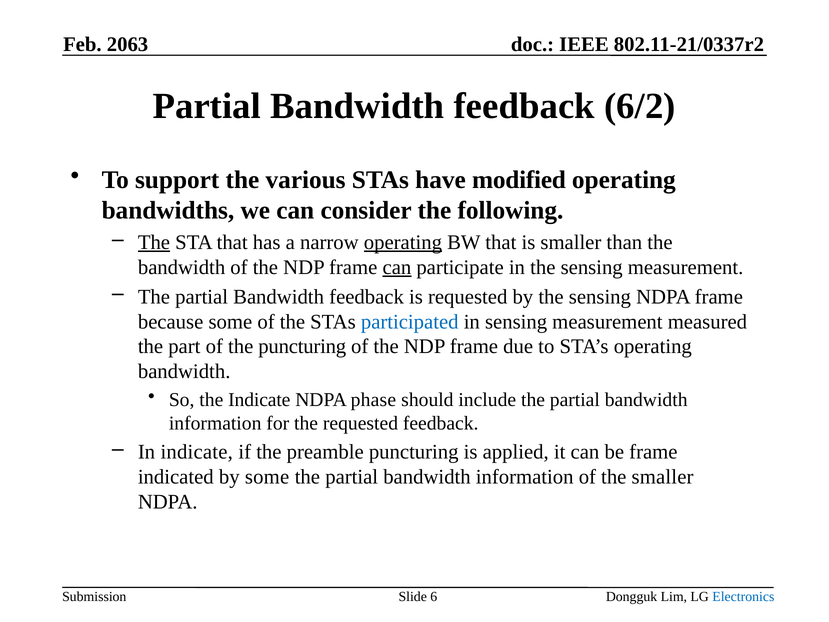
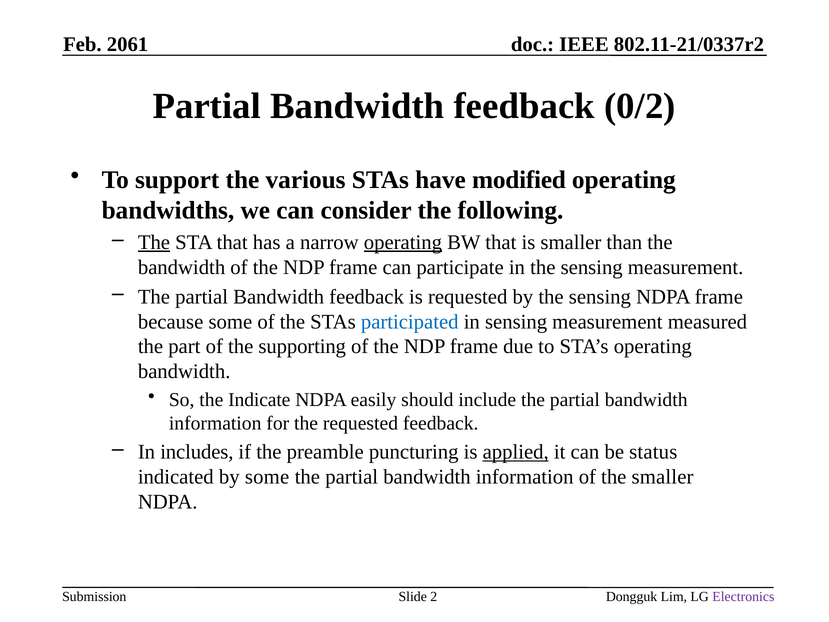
2063: 2063 -> 2061 (128, 44)
6/2: 6/2 -> 0/2 (640, 106)
can underline: present -> none (397, 267)
the puncturing: puncturing -> supporting (302, 346)
phase: phase -> easily (373, 400)
In indicate: indicate -> includes (197, 452)
applied underline: none -> present (516, 452)
be frame: frame -> status (653, 452)
6: 6 -> 2 (434, 596)
Electronics colour: blue -> purple (743, 596)
